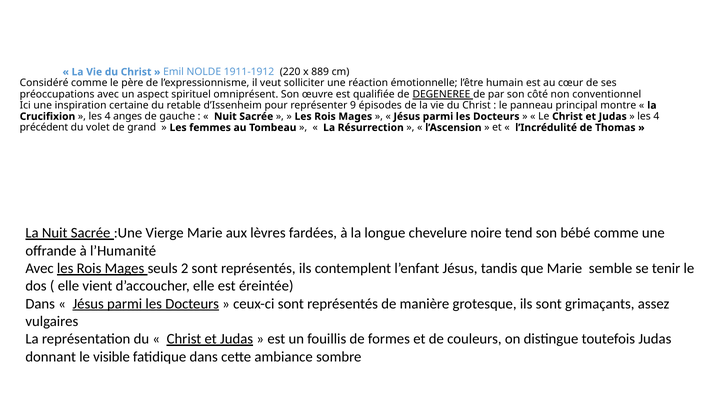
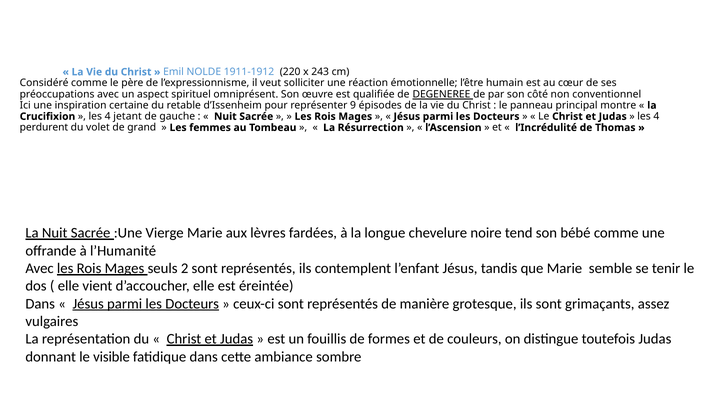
889: 889 -> 243 (320, 72)
anges: anges -> jetant (128, 117)
précédent: précédent -> perdurent (44, 128)
